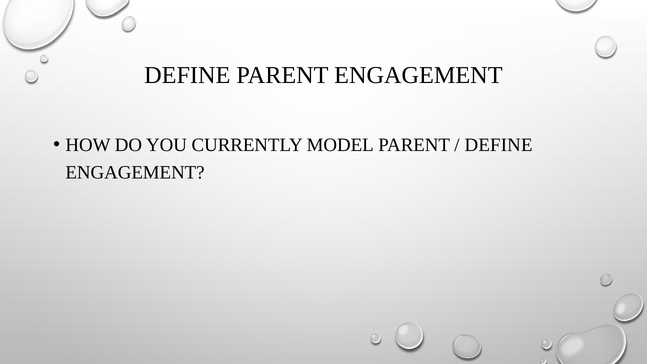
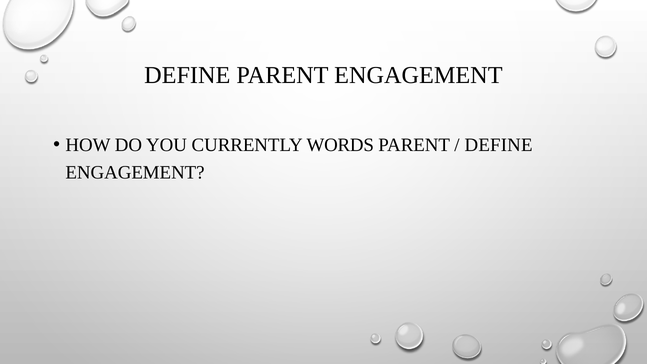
MODEL: MODEL -> WORDS (340, 145)
